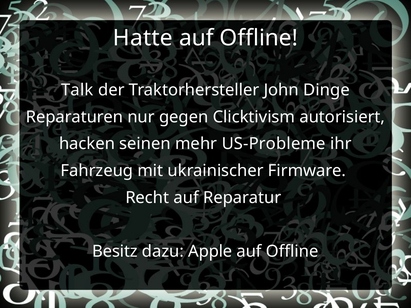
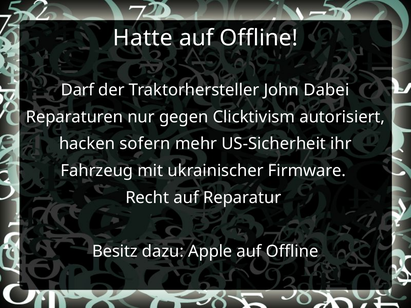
Talk: Talk -> Darf (77, 90)
Dinge: Dinge -> Dabei (326, 90)
seinen: seinen -> sofern (145, 144)
US-Probleme: US-Probleme -> US-Sicherheit (274, 144)
